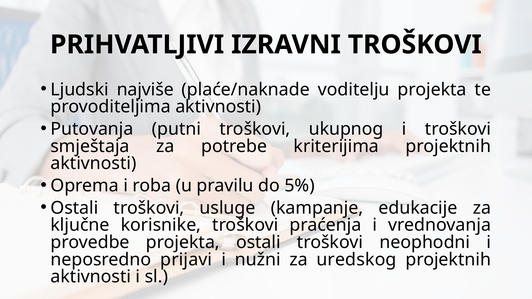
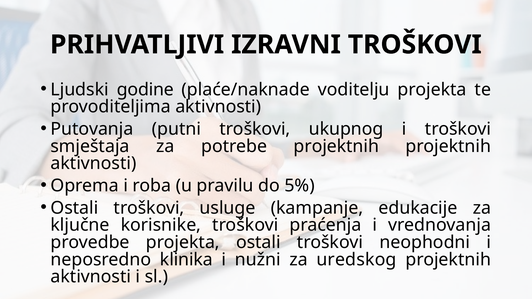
najviše: najviše -> godine (145, 90)
potrebe kriterijima: kriterijima -> projektnih (336, 146)
prijavi: prijavi -> klinika (186, 260)
